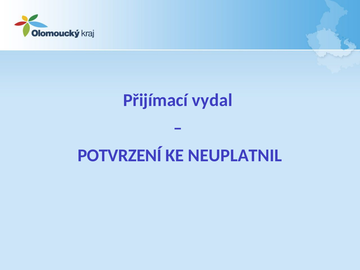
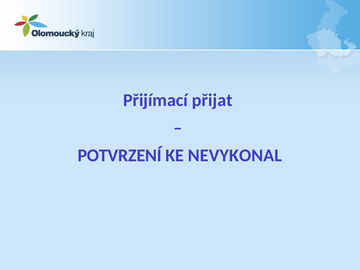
vydal: vydal -> přijat (212, 100)
NEUPLATNIL: NEUPLATNIL -> NEVYKONAL (235, 155)
